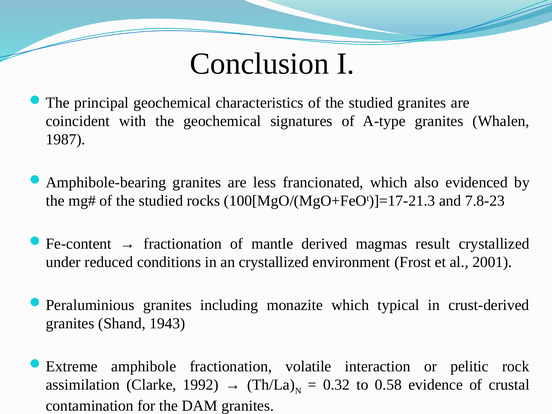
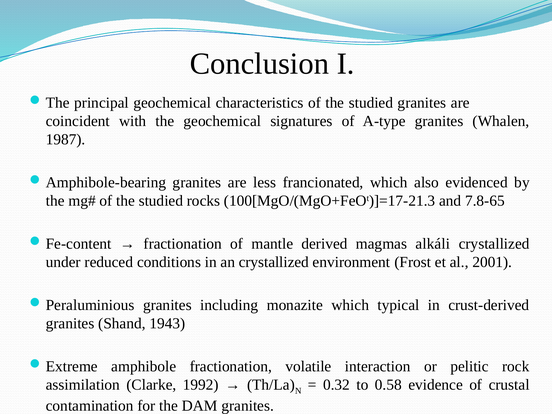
7.8-23: 7.8-23 -> 7.8-65 (485, 201)
result: result -> alkáli (433, 244)
